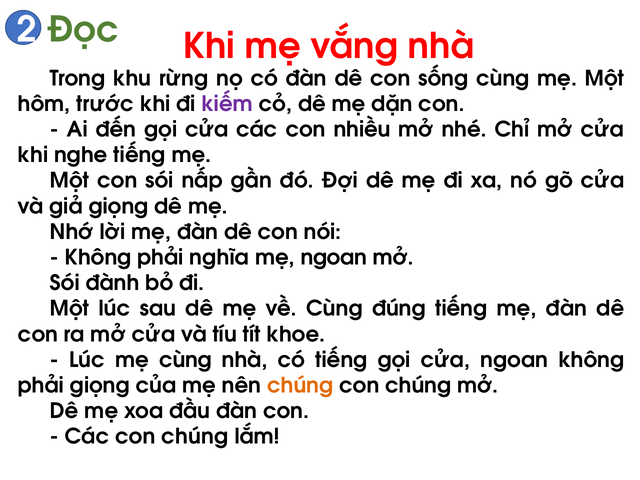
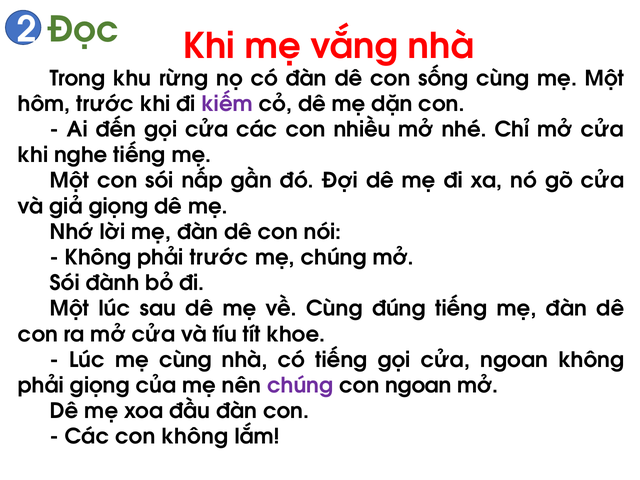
phải nghĩa: nghĩa -> trước (219, 258)
mẹ ngoan: ngoan -> chúng (334, 258)
chúng colour: orange -> purple (300, 386)
chúng: chúng -> ngoan (418, 386)
Các con chúng: chúng -> không (195, 437)
